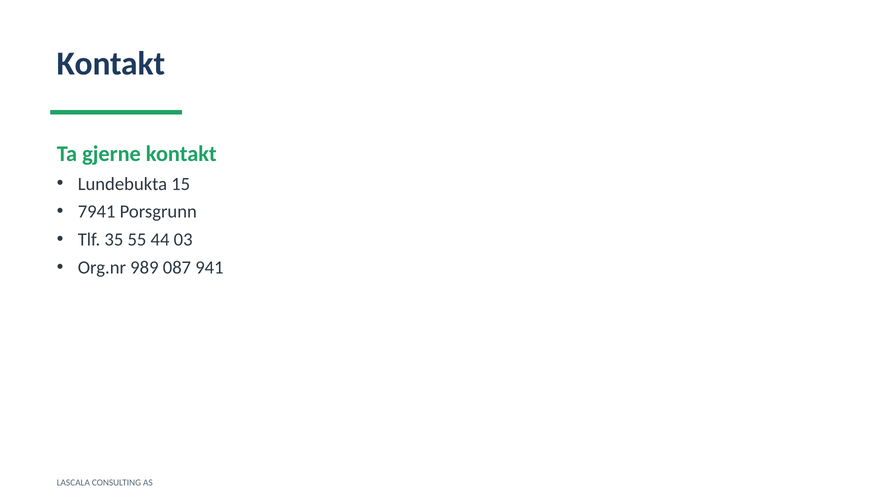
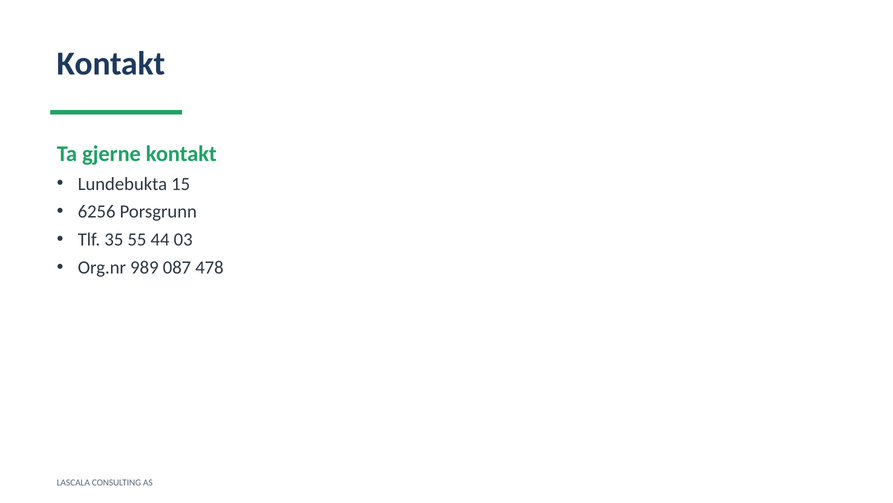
7941: 7941 -> 6256 (97, 212)
941: 941 -> 478 (209, 267)
